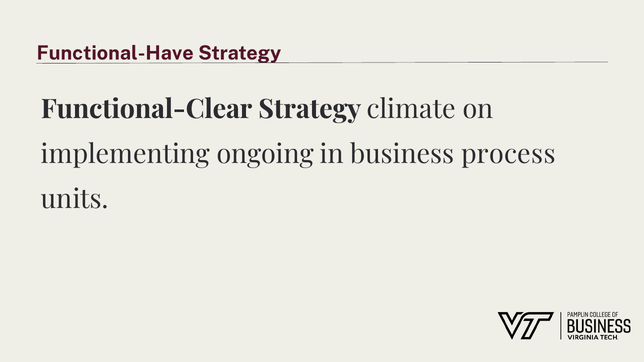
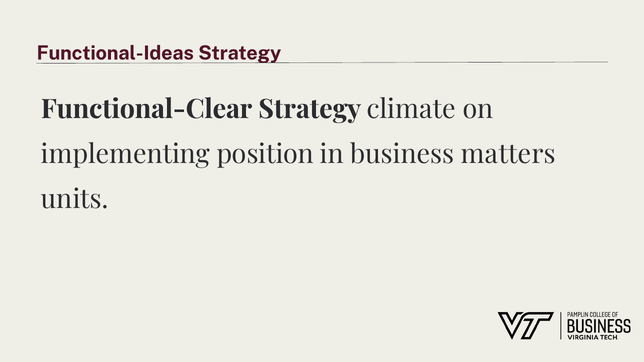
Functional-Have: Functional-Have -> Functional-Ideas (115, 53)
ongoing: ongoing -> position (265, 154)
process: process -> matters (508, 154)
